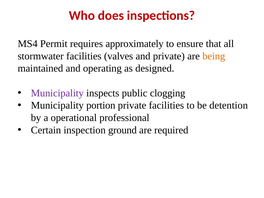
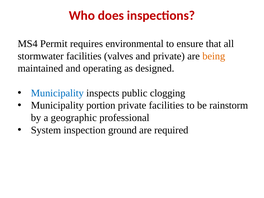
approximately: approximately -> environmental (135, 44)
Municipality colour: purple -> blue (57, 93)
detention: detention -> rainstorm (229, 105)
operational: operational -> geographic (74, 118)
Certain: Certain -> System (46, 130)
